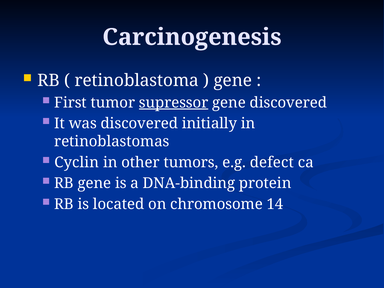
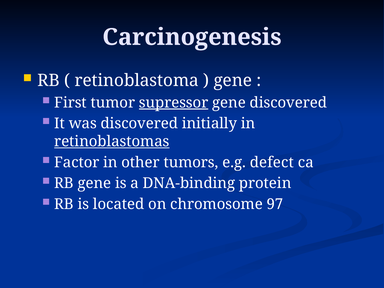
retinoblastomas underline: none -> present (112, 141)
Cyclin: Cyclin -> Factor (77, 162)
14: 14 -> 97 (275, 204)
